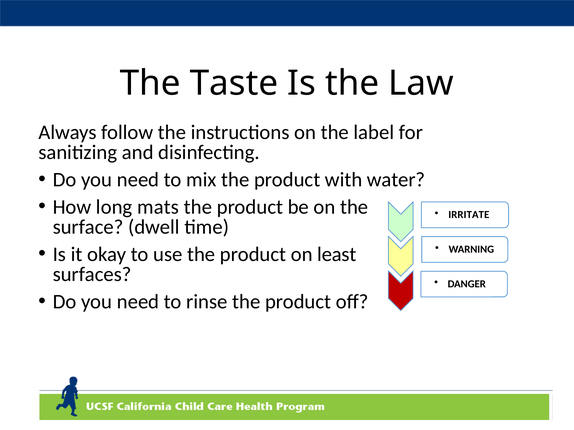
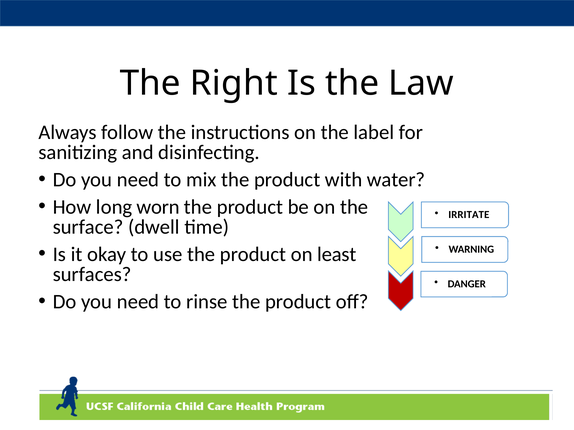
Taste: Taste -> Right (234, 83)
mats: mats -> worn (158, 207)
